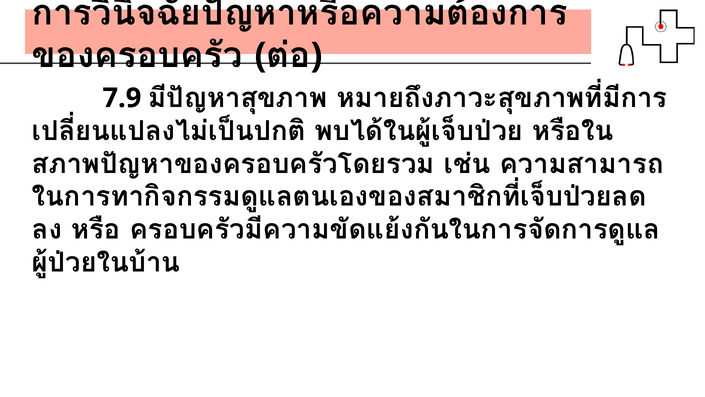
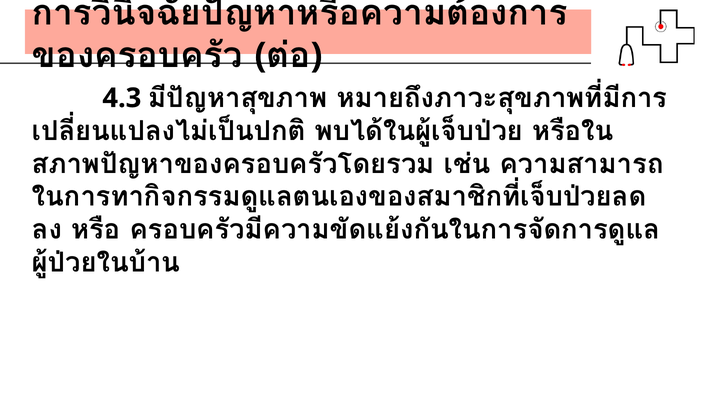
7.9: 7.9 -> 4.3 (122, 98)
